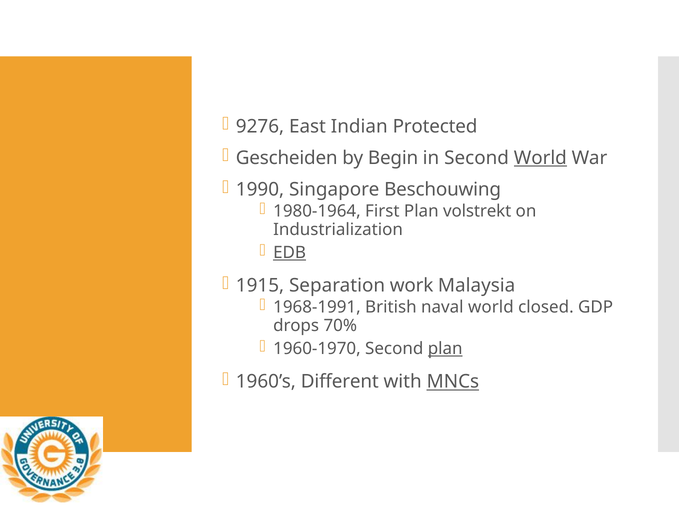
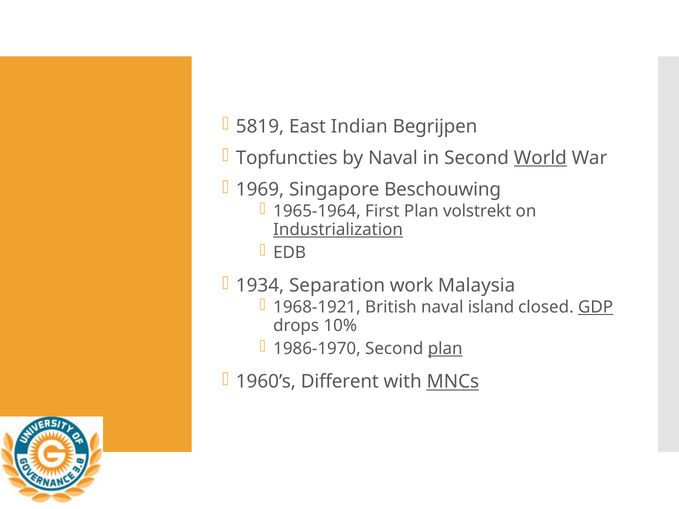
9276: 9276 -> 5819 (260, 126)
Protected: Protected -> Begrijpen (435, 126)
Gescheiden: Gescheiden -> Topfuncties (287, 158)
by Begin: Begin -> Naval (393, 158)
1990: 1990 -> 1969 (260, 190)
1980-1964: 1980-1964 -> 1965-1964 (317, 211)
Industrialization underline: none -> present (338, 230)
EDB underline: present -> none (290, 253)
1915: 1915 -> 1934 (260, 286)
1968-1991: 1968-1991 -> 1968-1921 (317, 308)
naval world: world -> island (491, 308)
GDP underline: none -> present (596, 308)
70%: 70% -> 10% (340, 326)
1960-1970: 1960-1970 -> 1986-1970 (317, 349)
